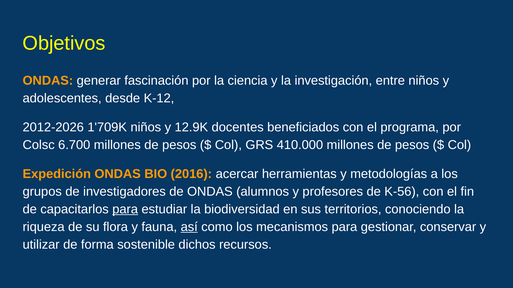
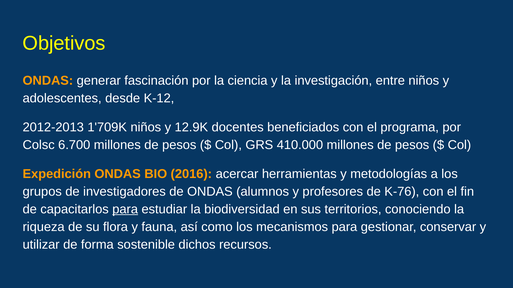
2012-2026: 2012-2026 -> 2012-2013 (53, 127)
K-56: K-56 -> K-76 (402, 192)
así underline: present -> none (189, 227)
